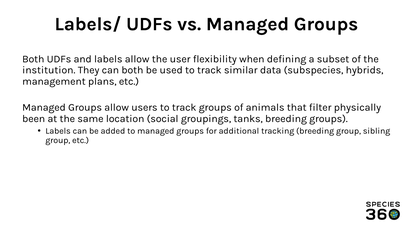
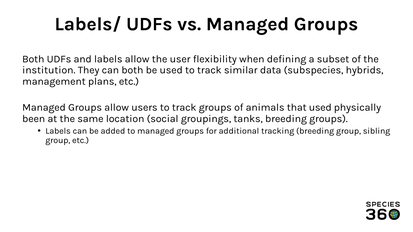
that filter: filter -> used (320, 108)
